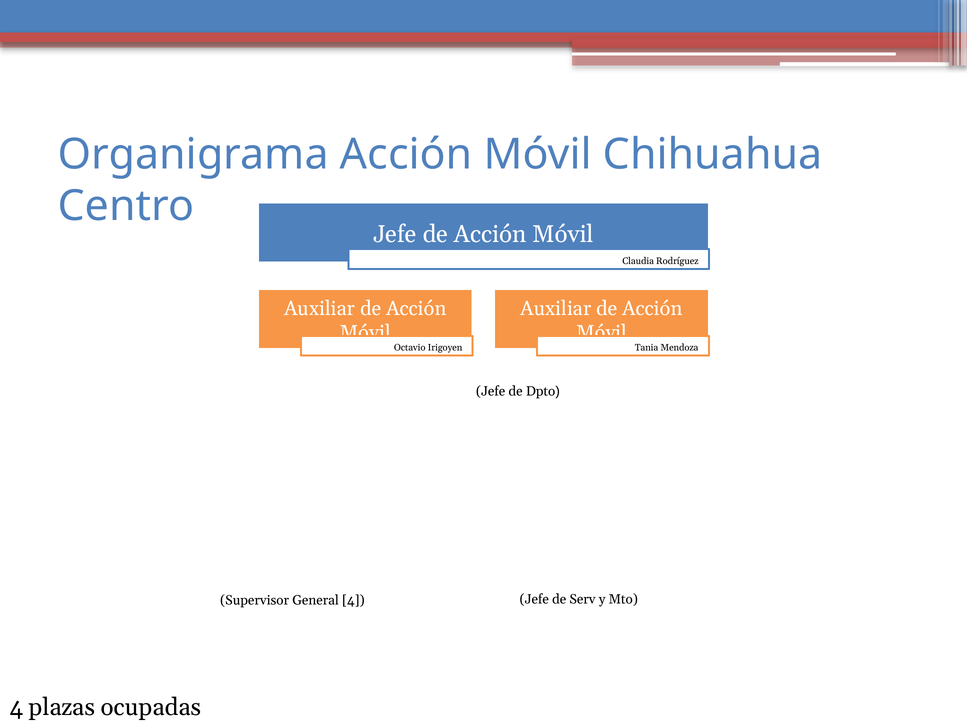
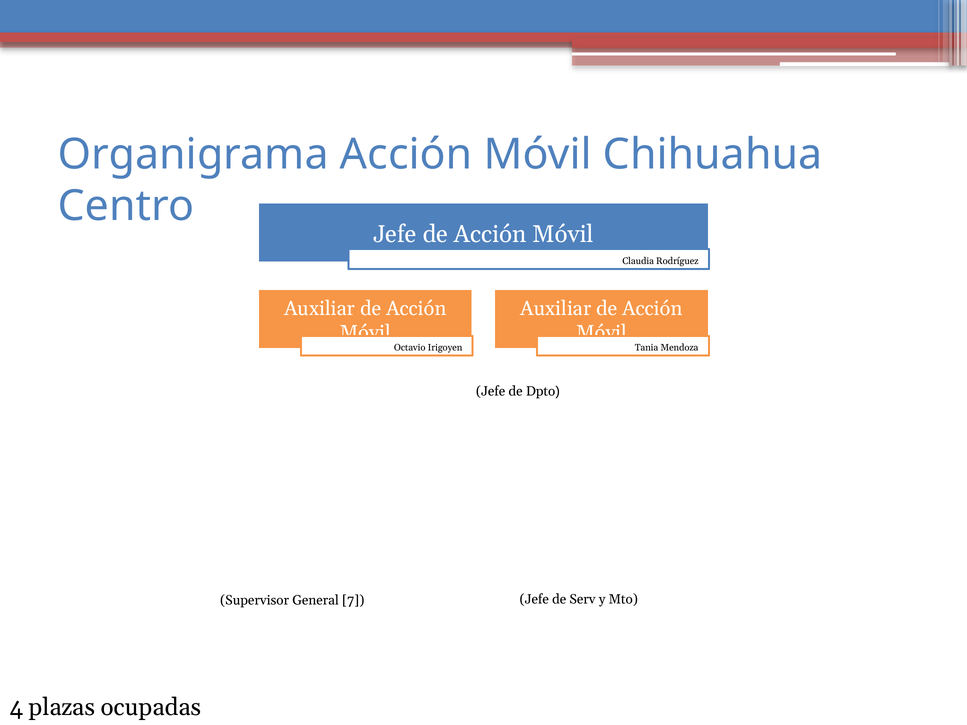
General 4: 4 -> 7 (353, 601)
